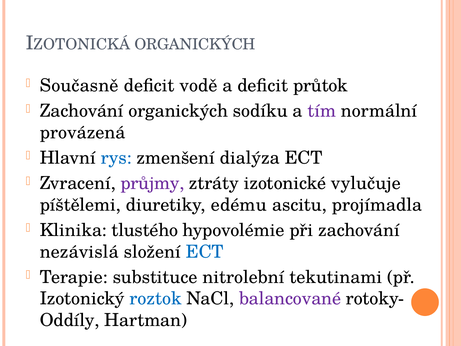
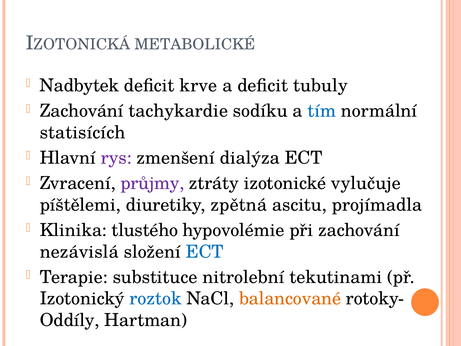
ORGANICKÝCH: ORGANICKÝCH -> METABOLICKÉ (195, 44)
Současně: Současně -> Nadbytek (79, 86)
vodě: vodě -> krve (198, 86)
průtok: průtok -> tubuly (320, 86)
Zachování organických: organických -> tachykardie (178, 111)
tím colour: purple -> blue (322, 111)
provázená: provázená -> statisících (83, 132)
rys colour: blue -> purple (116, 158)
edému: edému -> zpětná (239, 205)
balancované colour: purple -> orange (290, 298)
